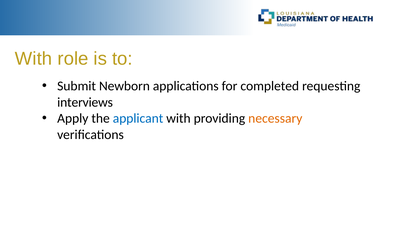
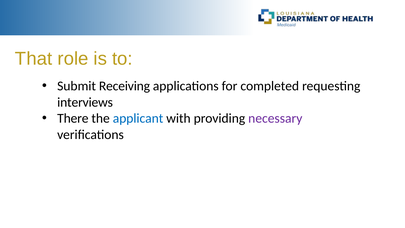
With: With -> That (34, 59)
Newborn: Newborn -> Receiving (125, 86)
Apply: Apply -> There (73, 118)
necessary colour: orange -> purple (275, 118)
